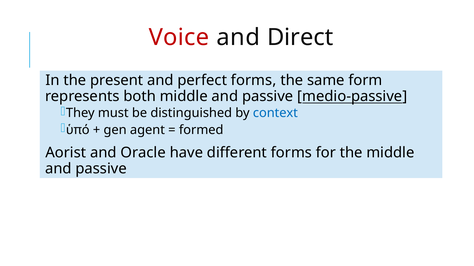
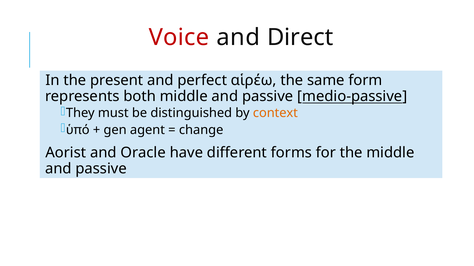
perfect forms: forms -> αἱρέω (254, 80)
context colour: blue -> orange (275, 113)
formed: formed -> change (201, 130)
